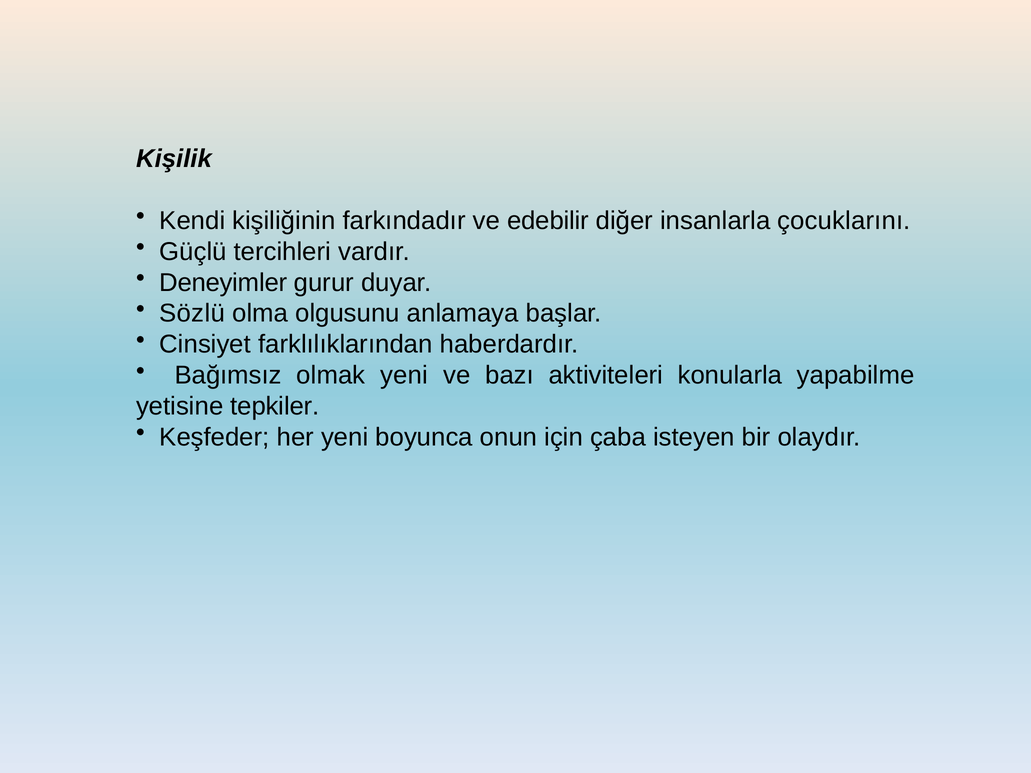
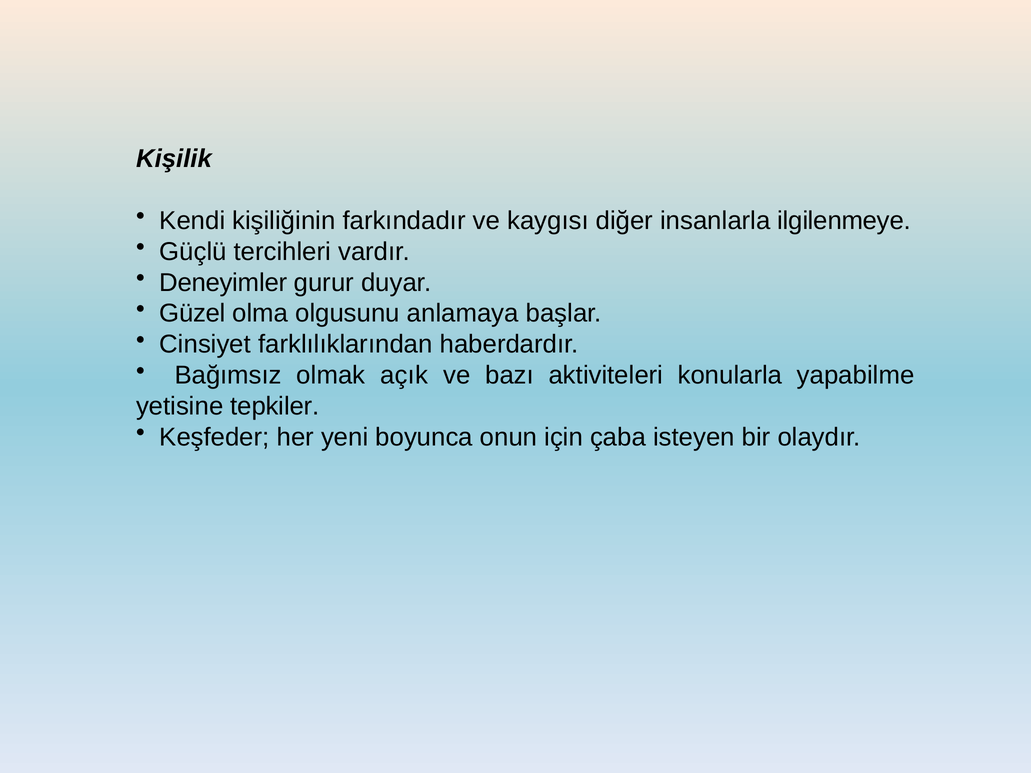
edebilir: edebilir -> kaygısı (548, 221)
çocuklarını: çocuklarını -> ilgilenmeye (844, 221)
Sözlü: Sözlü -> Güzel (192, 314)
olmak yeni: yeni -> açık (404, 375)
